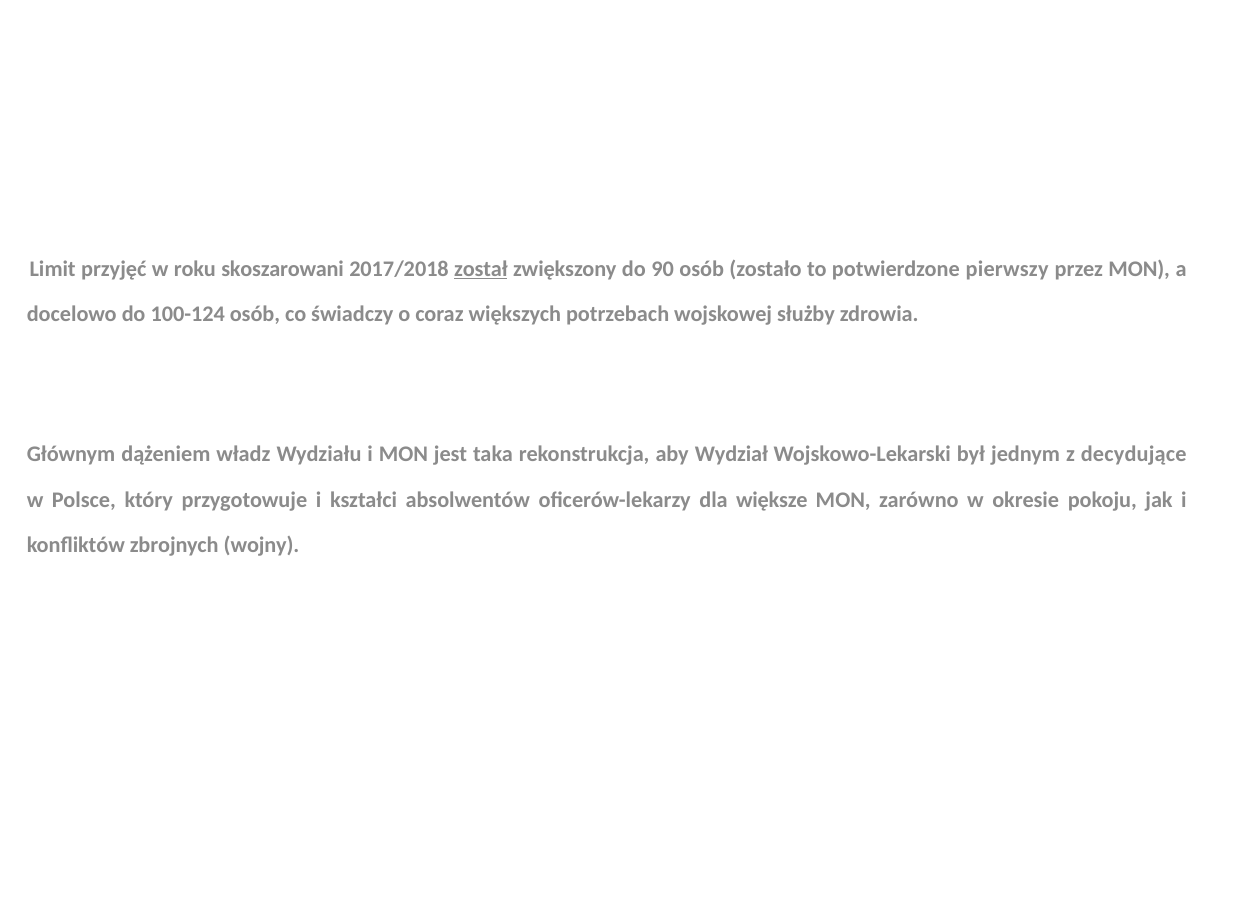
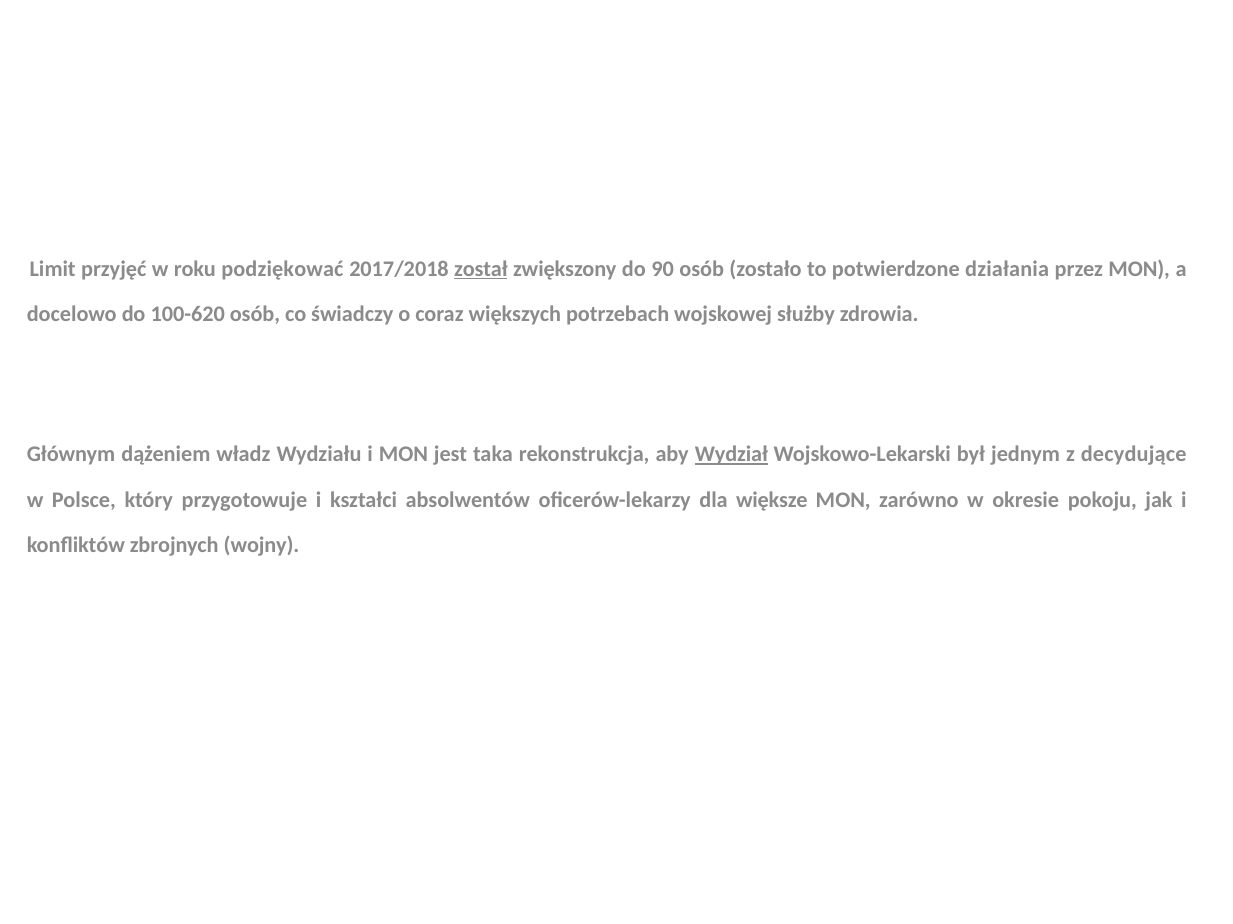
skoszarowani: skoszarowani -> podziękować (282, 269)
pierwszy: pierwszy -> działania (1007, 269)
100-124: 100-124 -> 100-620 (188, 315)
Wydział underline: none -> present (731, 455)
